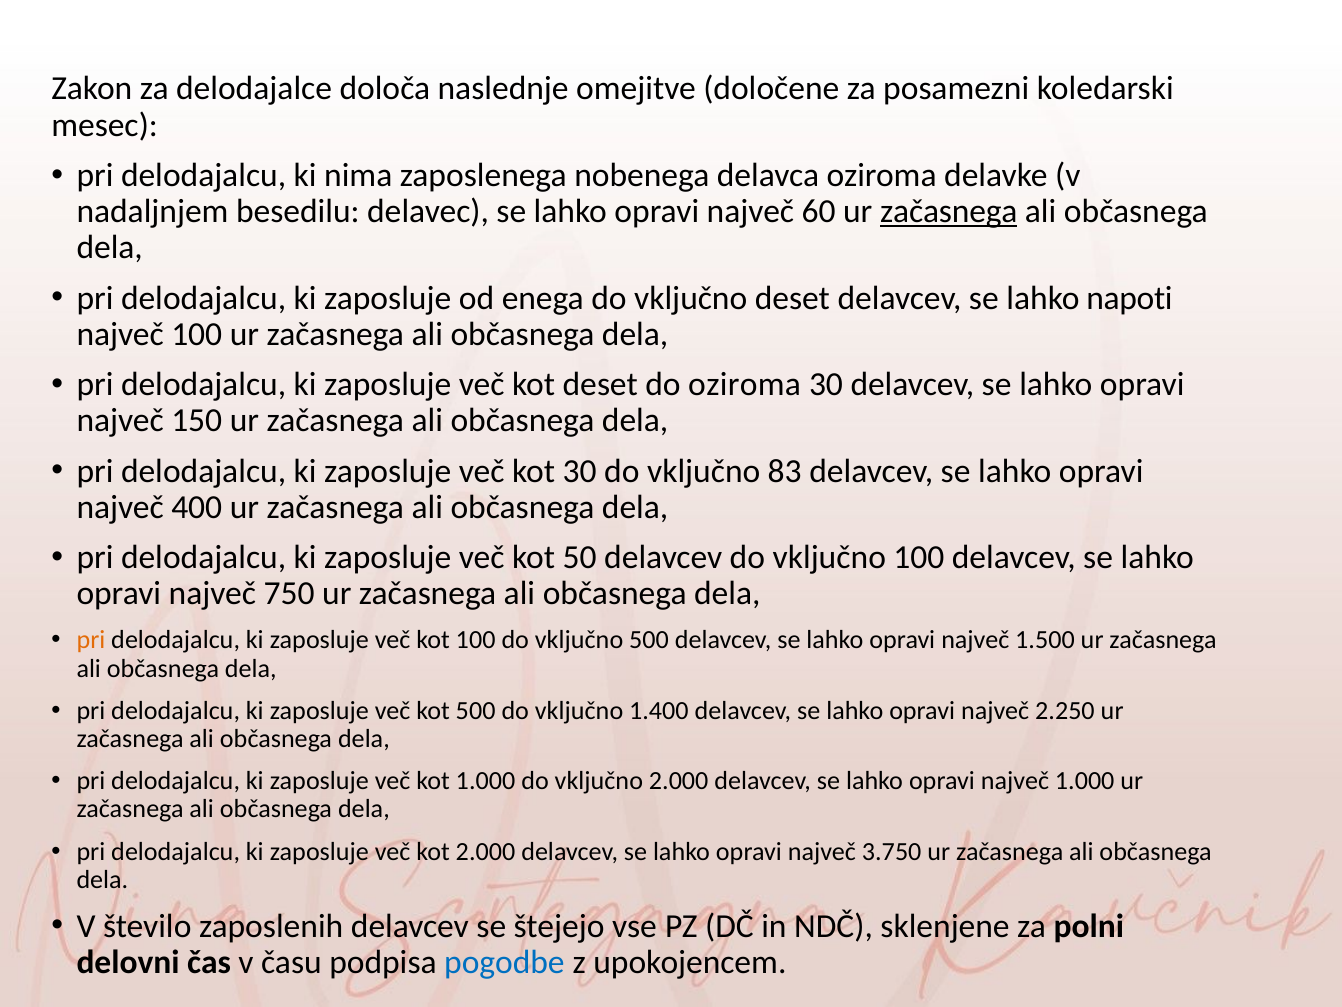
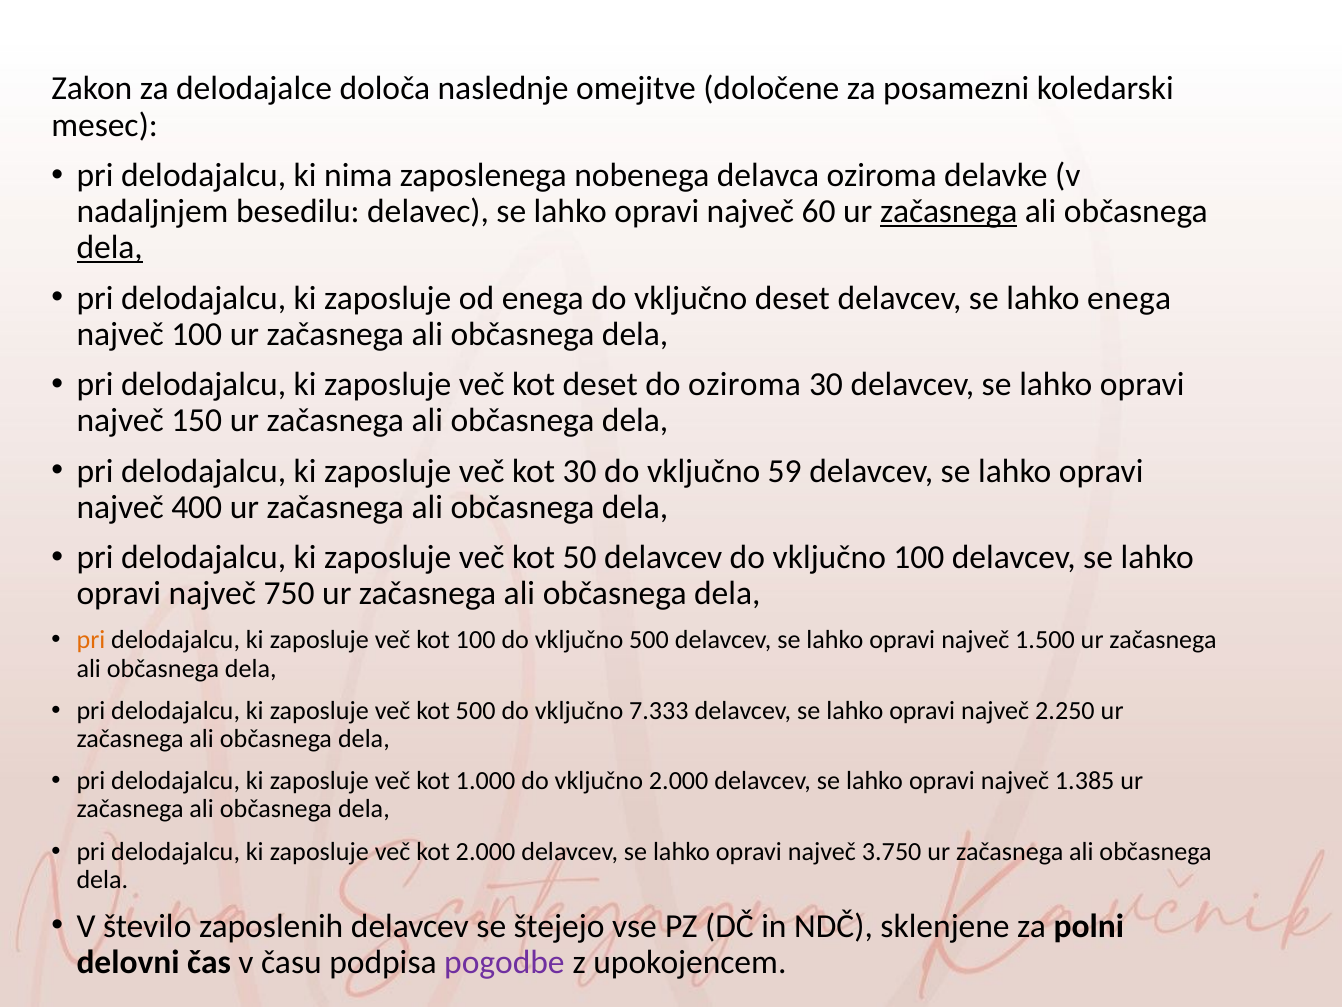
dela underline: none -> present (110, 248)
lahko napoti: napoti -> enega (1129, 298)
83: 83 -> 59 (785, 471)
1.400: 1.400 -> 7.333 (659, 710)
največ 1.000: 1.000 -> 1.385 (1085, 781)
pogodbe colour: blue -> purple (504, 962)
